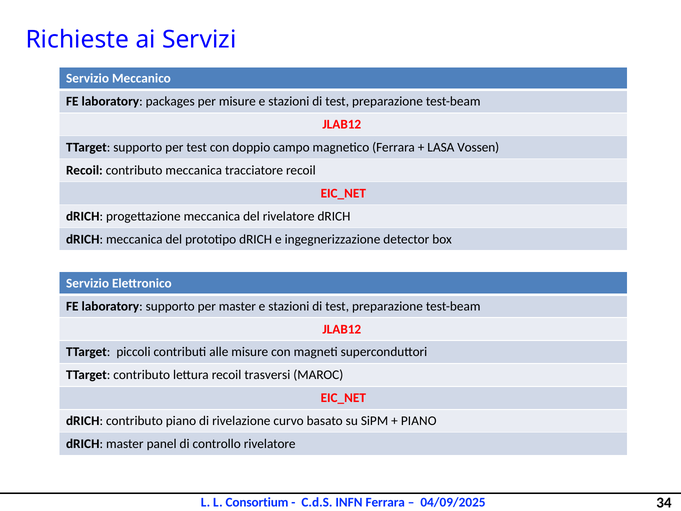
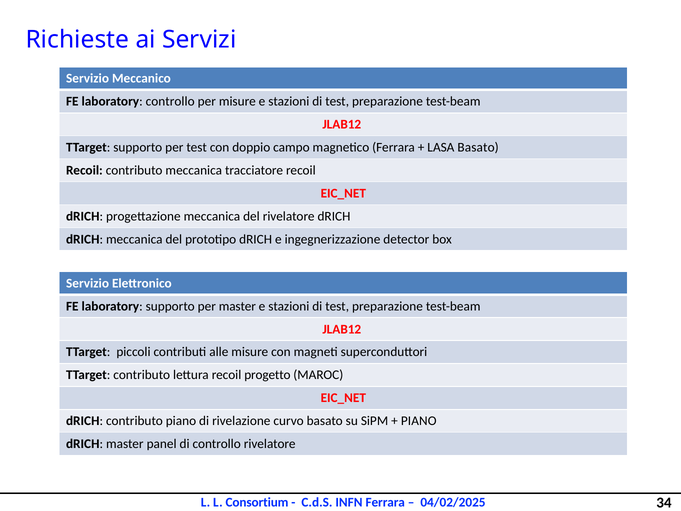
laboratory packages: packages -> controllo (170, 102)
LASA Vossen: Vossen -> Basato (478, 147)
trasversi: trasversi -> progetto (267, 375)
04/09/2025: 04/09/2025 -> 04/02/2025 (453, 502)
